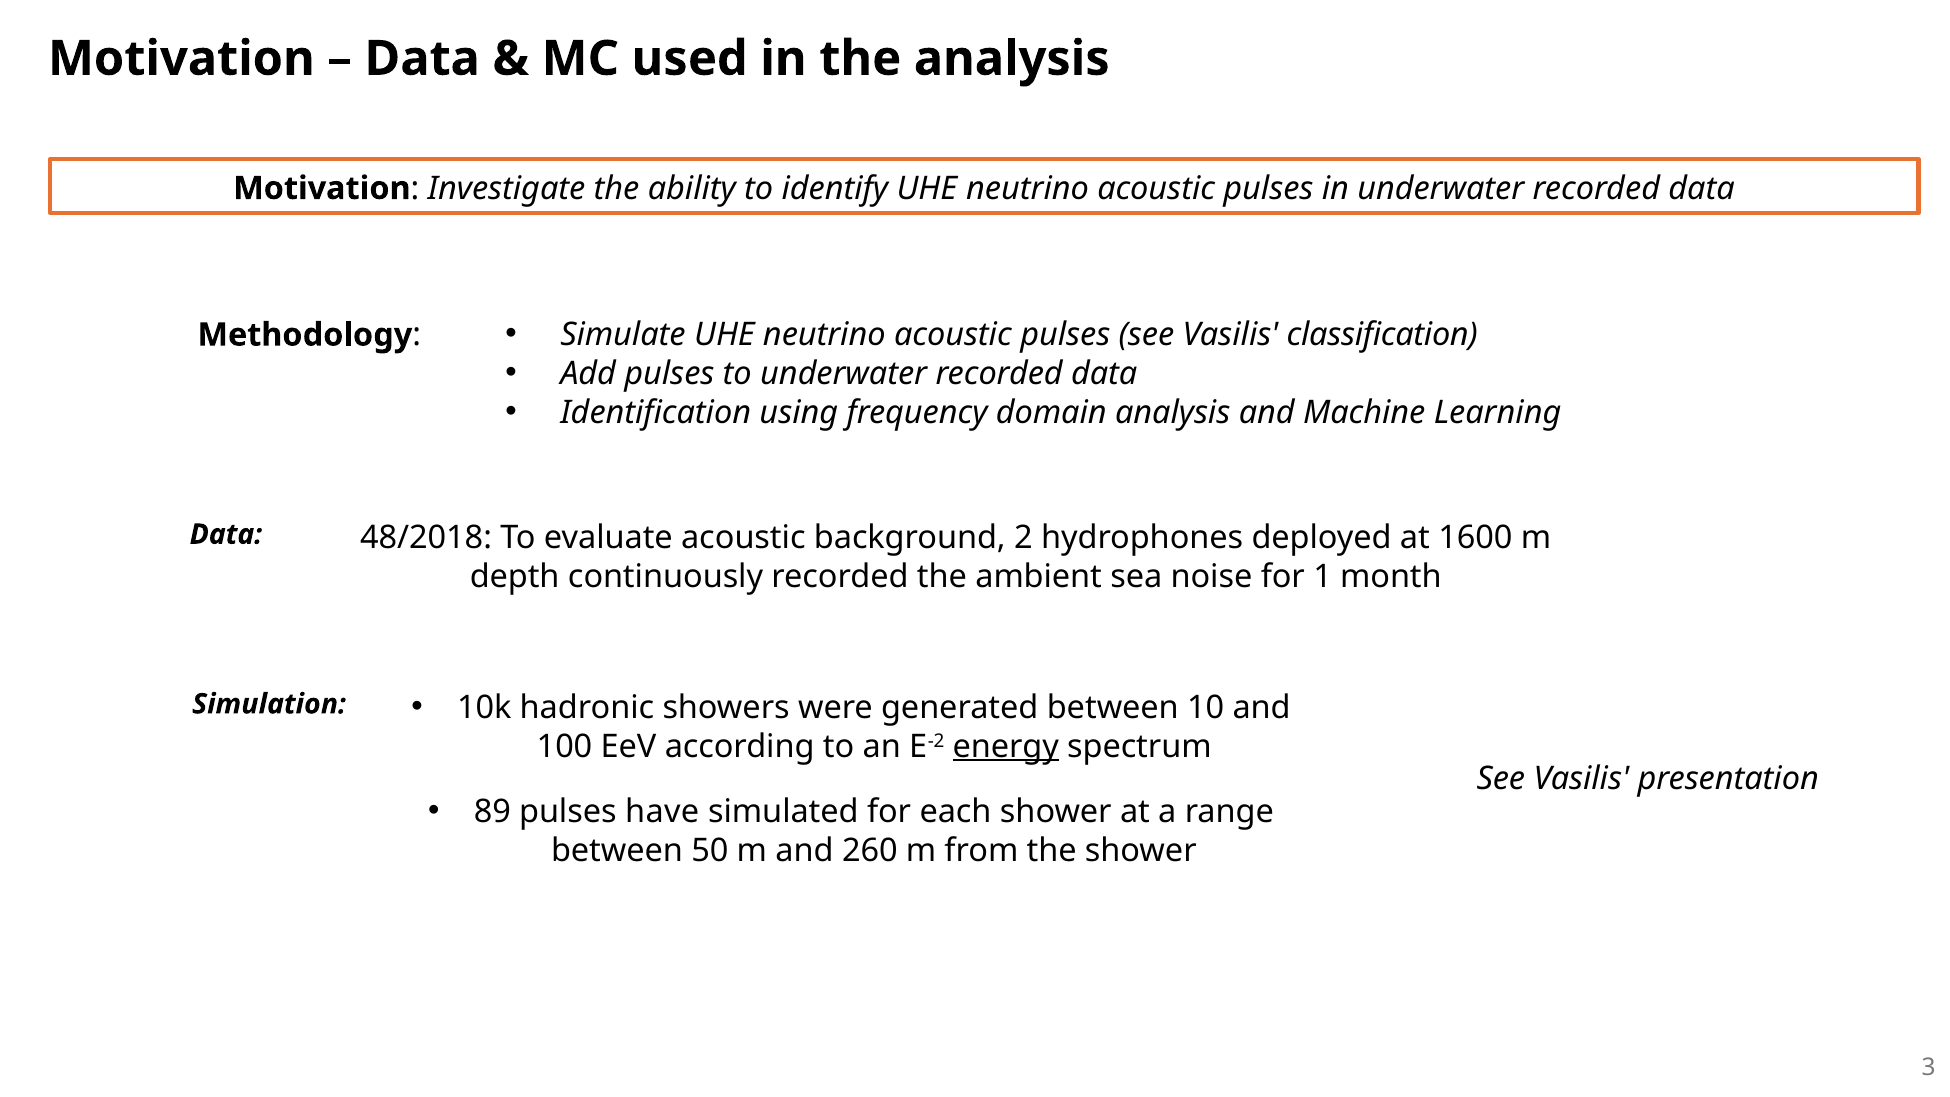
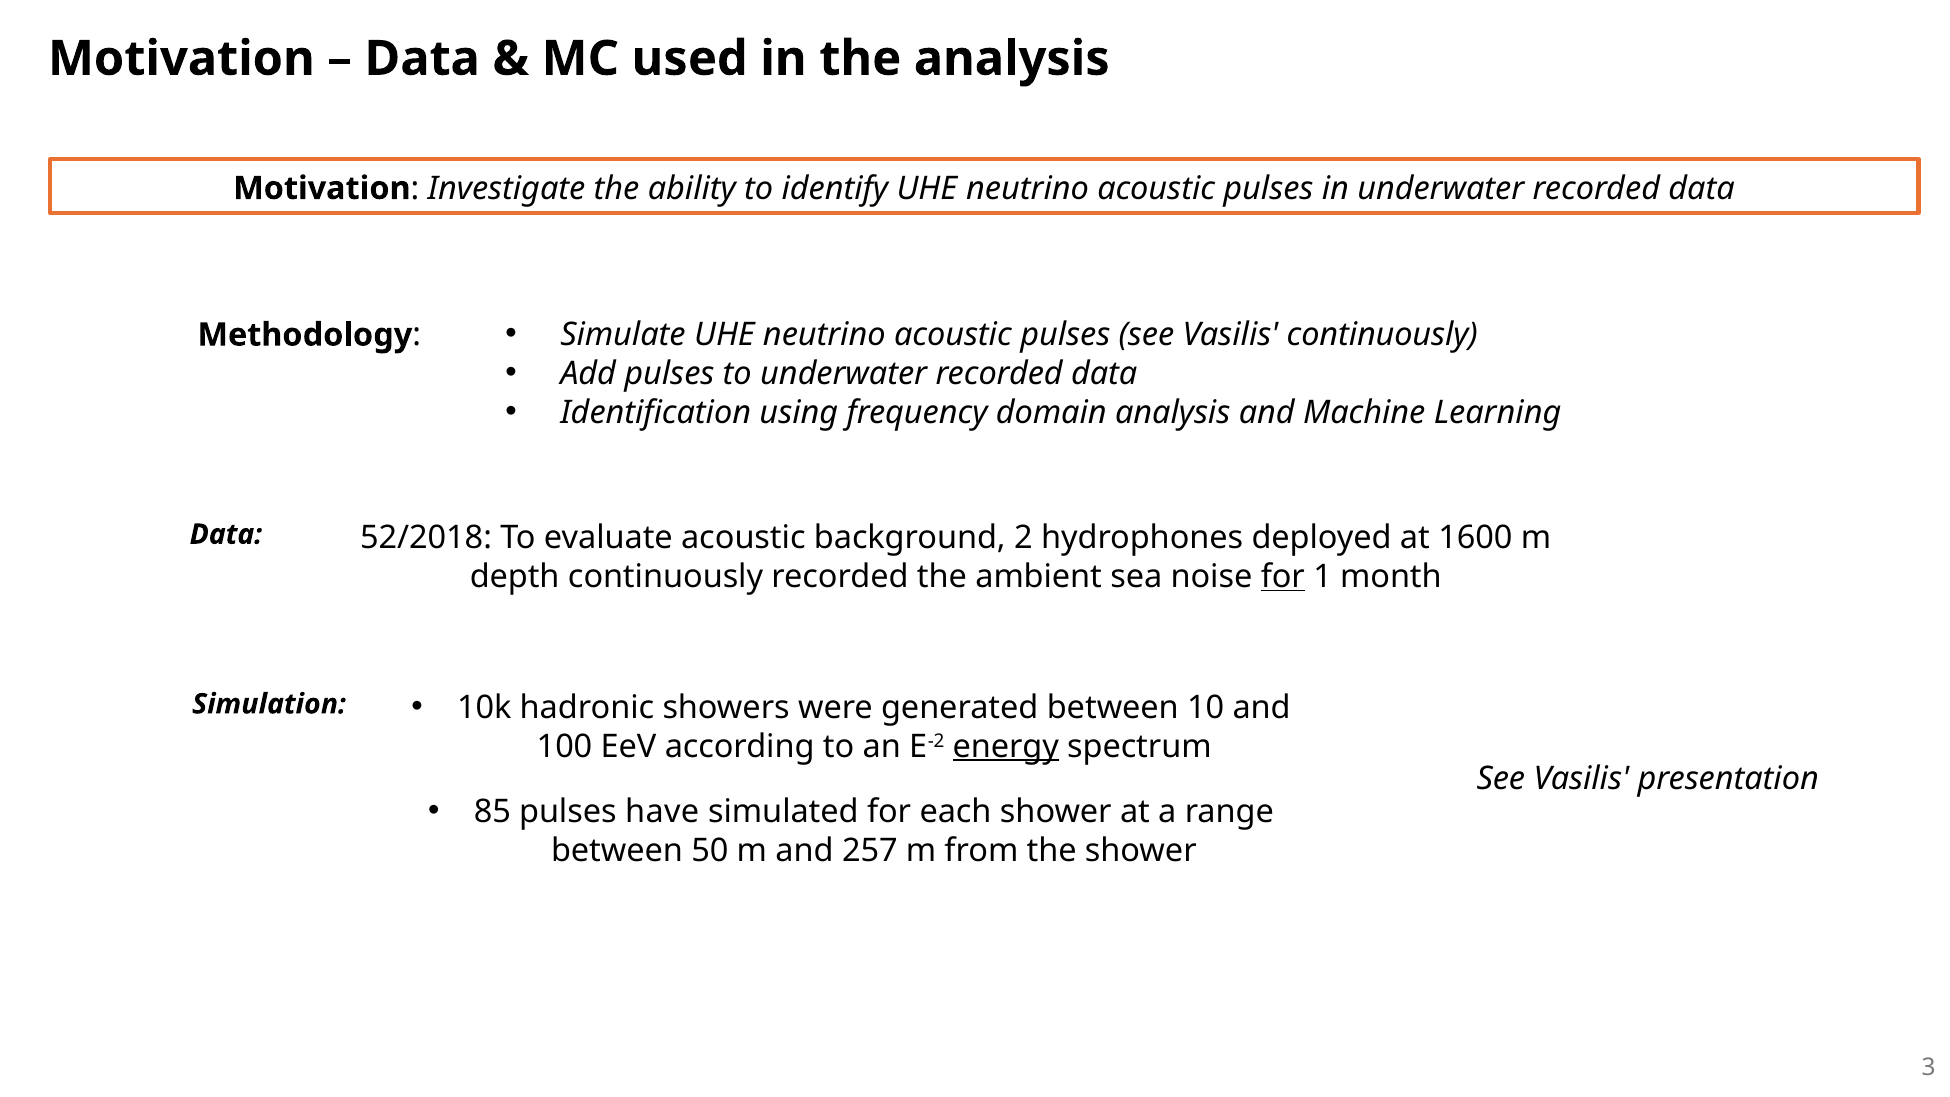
Vasilis classification: classification -> continuously (1382, 335)
48/2018: 48/2018 -> 52/2018 (426, 537)
for underline: none -> present (1283, 576)
89: 89 -> 85 (492, 812)
260: 260 -> 257 (870, 851)
